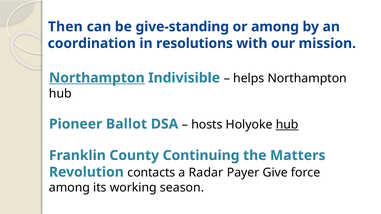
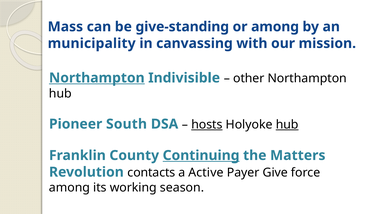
Then: Then -> Mass (65, 27)
coordination: coordination -> municipality (92, 43)
resolutions: resolutions -> canvassing (194, 43)
helps: helps -> other (249, 79)
Ballot: Ballot -> South (126, 124)
hosts underline: none -> present (207, 125)
Continuing underline: none -> present (201, 156)
Radar: Radar -> Active (206, 173)
